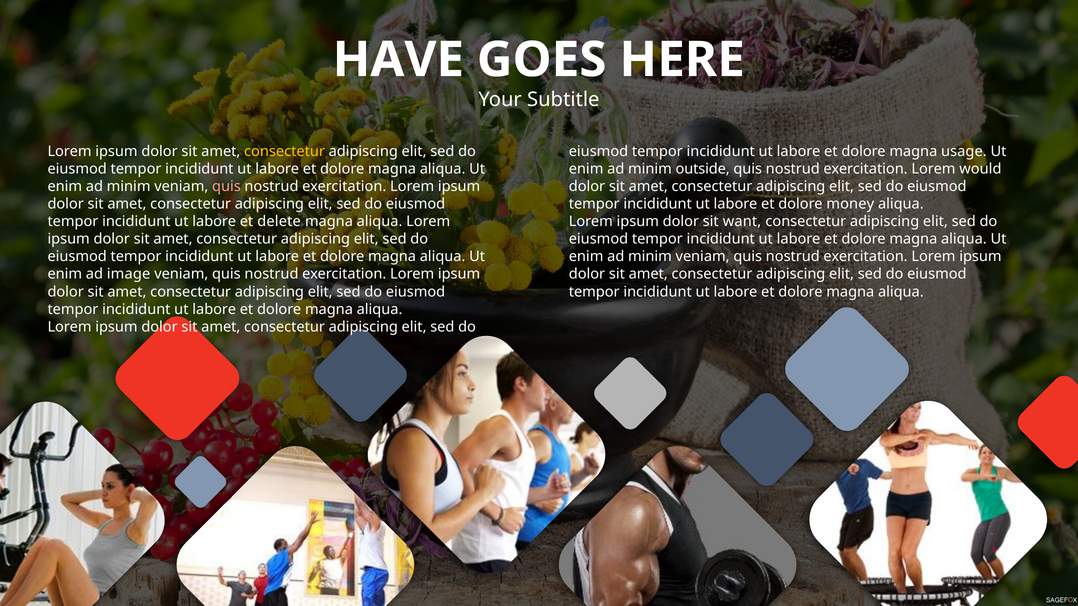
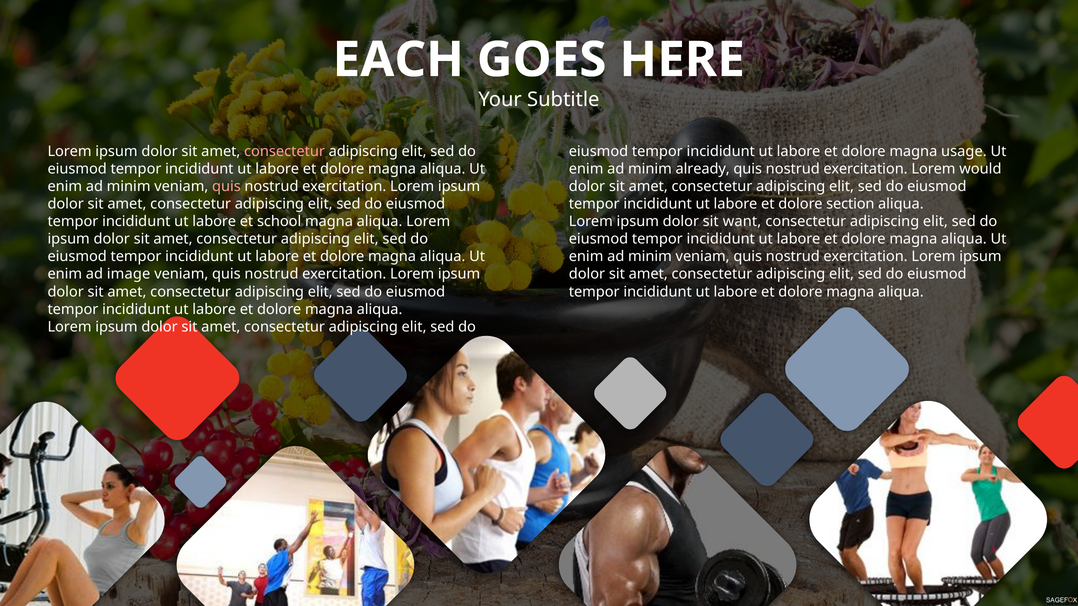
HAVE: HAVE -> EACH (398, 60)
consectetur colour: yellow -> pink (285, 152)
outside: outside -> already (703, 169)
money: money -> section (850, 204)
delete: delete -> school (279, 222)
